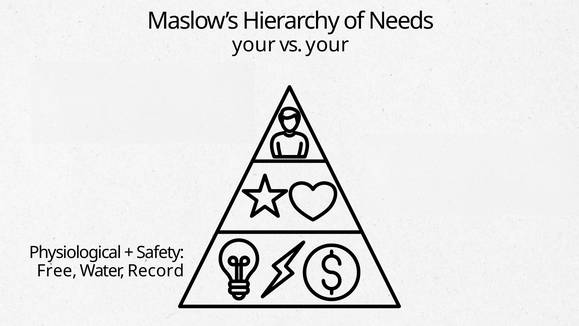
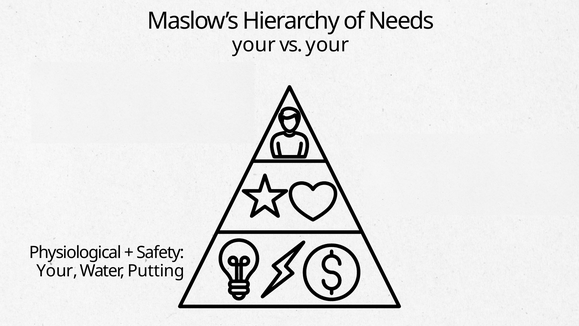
Free: Free -> Your (57, 271)
Record: Record -> Putting (156, 271)
